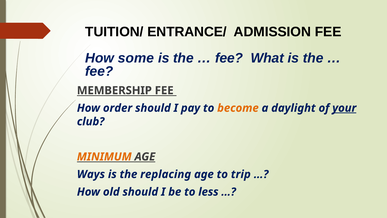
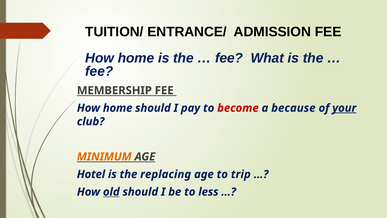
some: some -> home (136, 58)
order: order -> home (118, 108)
become colour: orange -> red (238, 108)
daylight: daylight -> because (293, 108)
Ways: Ways -> Hotel (91, 174)
old underline: none -> present (111, 192)
